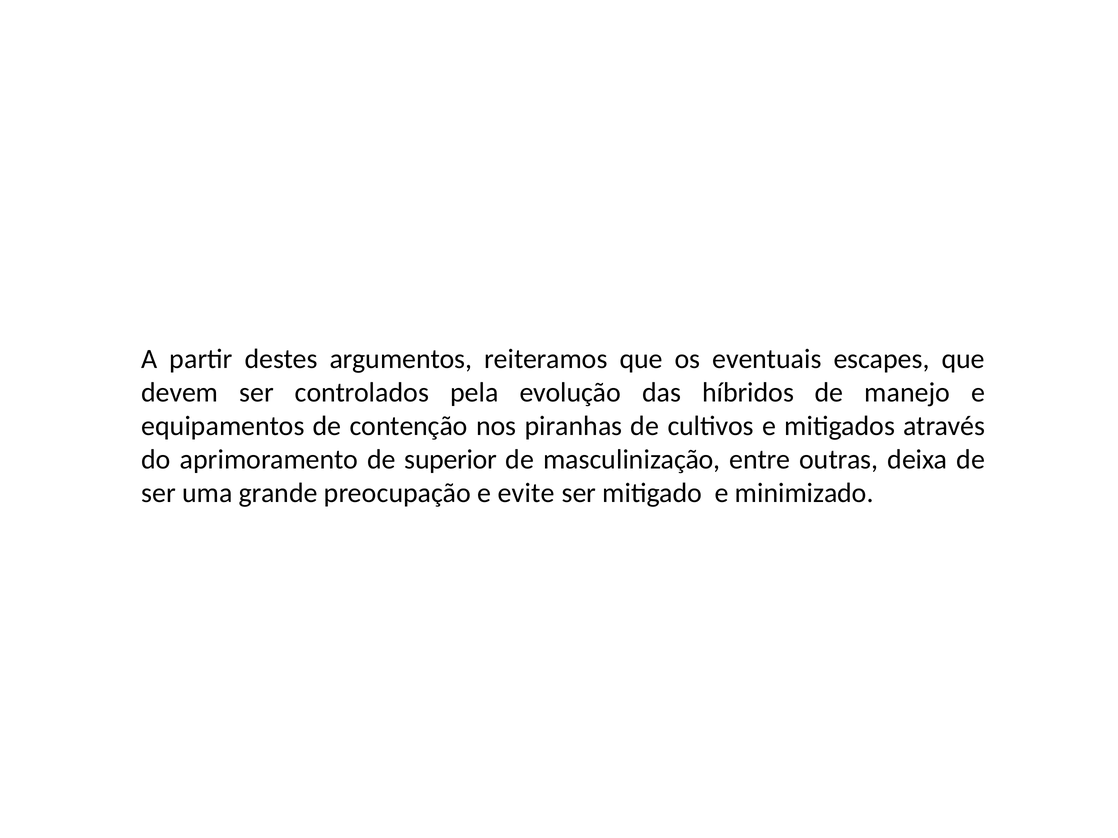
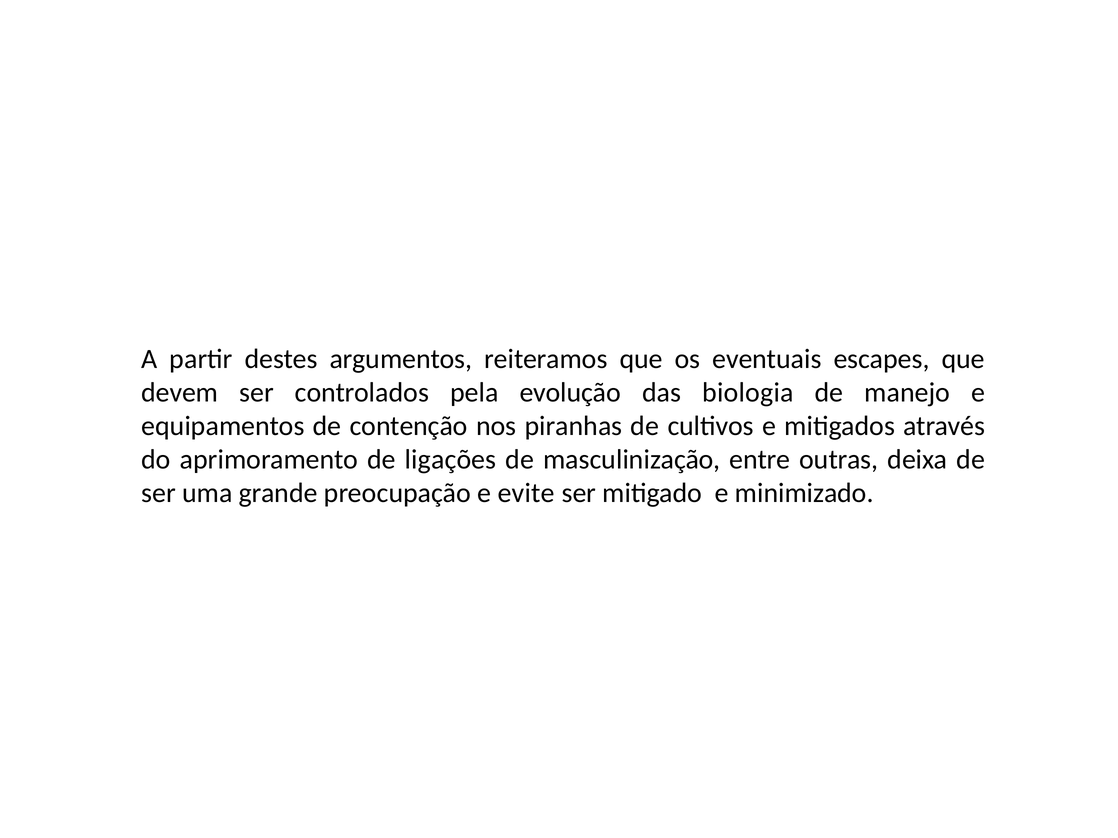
híbridos: híbridos -> biologia (748, 393)
superior: superior -> ligações (451, 460)
